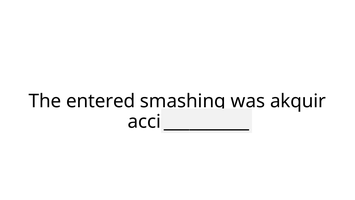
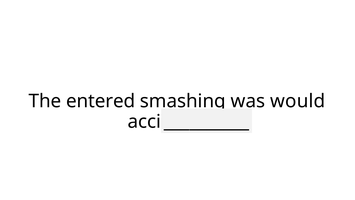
akquir: akquir -> would (298, 101)
